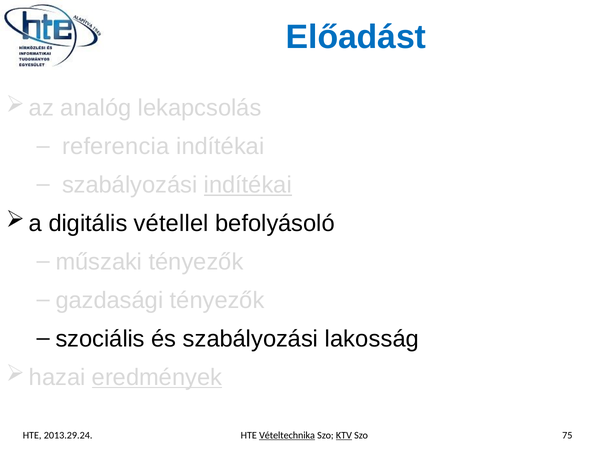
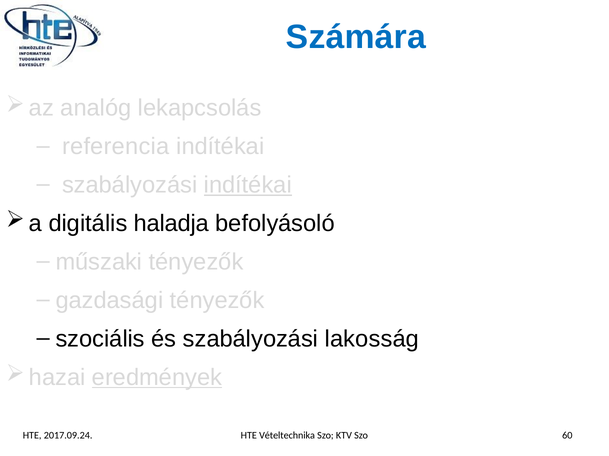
Előadást: Előadást -> Számára (356, 37)
vétellel: vétellel -> haladja (171, 224)
2013.29.24: 2013.29.24 -> 2017.09.24 (68, 436)
Vételtechnika underline: present -> none (287, 436)
KTV underline: present -> none (344, 436)
75: 75 -> 60 (567, 436)
